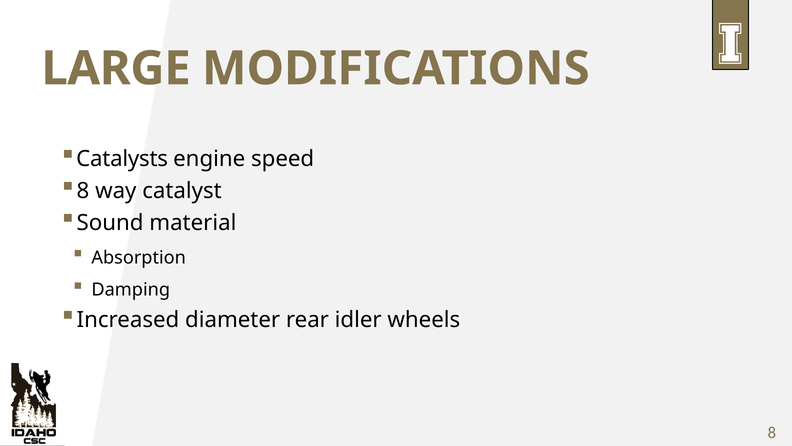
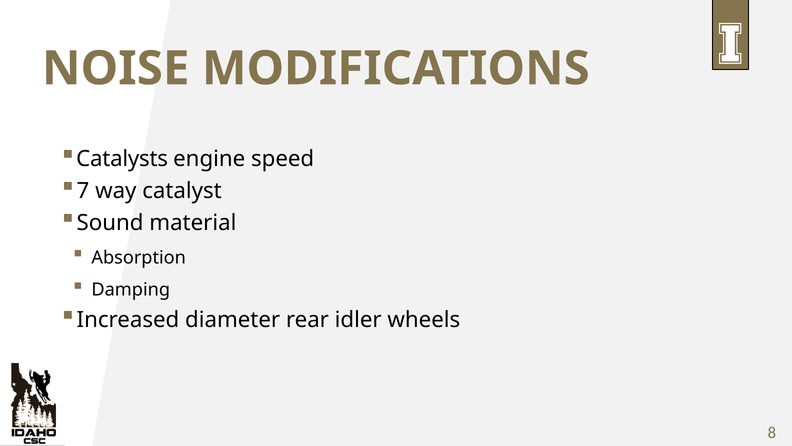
LARGE: LARGE -> NOISE (116, 69)
8: 8 -> 7 (83, 191)
